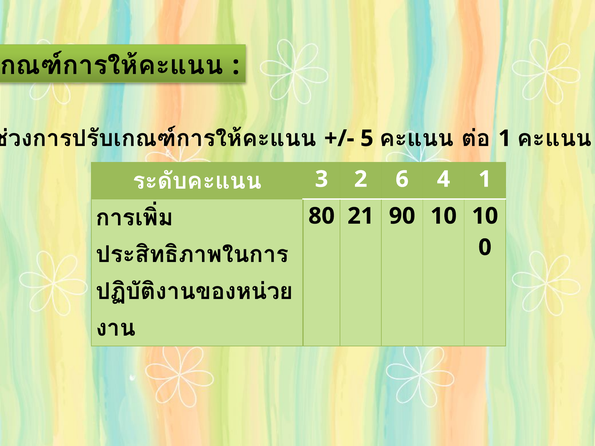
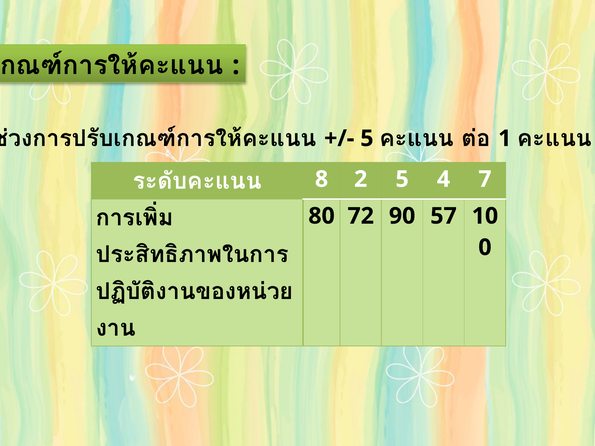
3: 3 -> 8 (322, 179)
2 6: 6 -> 5 (402, 179)
4 1: 1 -> 7 (485, 179)
21: 21 -> 72 (361, 216)
90 10: 10 -> 57 (444, 216)
